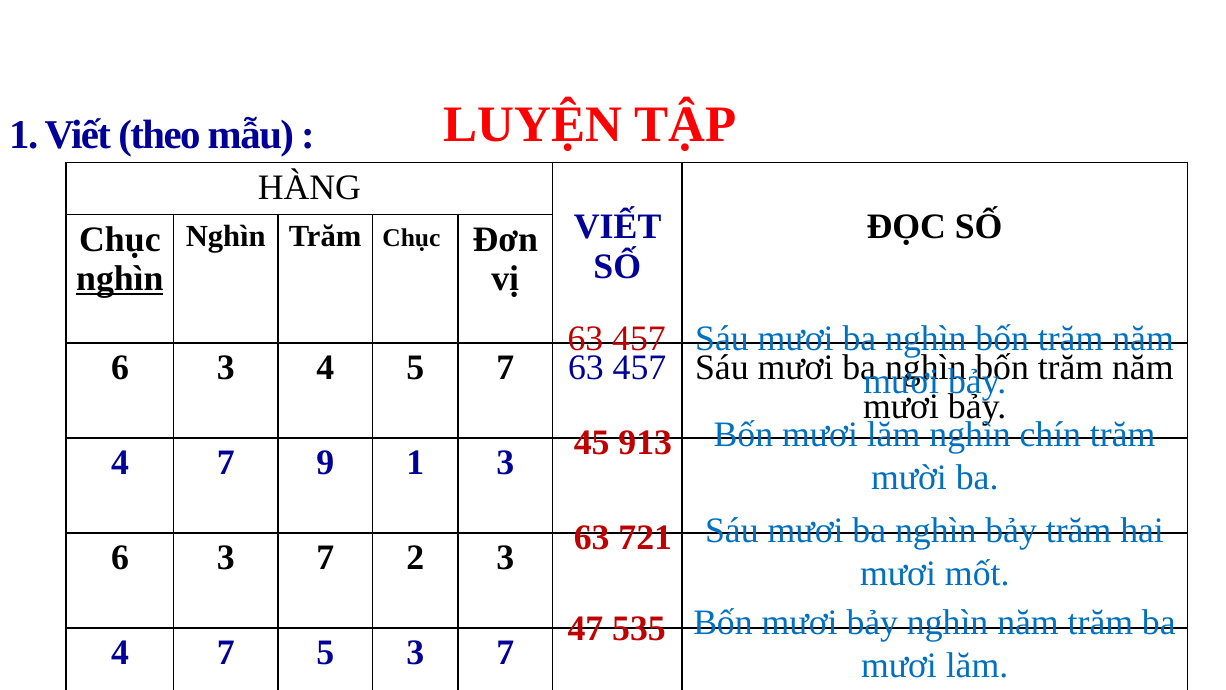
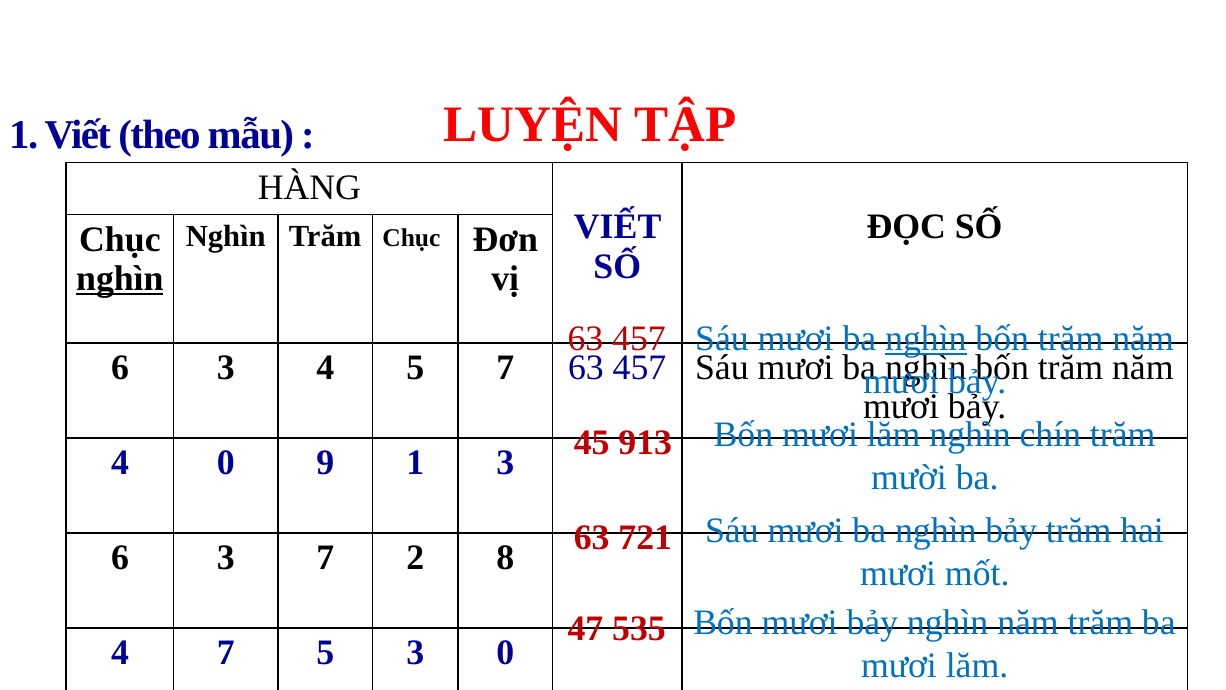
nghìn underline: none -> present (926, 339)
7: 7 -> 0 (226, 462)
2 3: 3 -> 8 (505, 557)
5 3 7: 7 -> 0 (505, 652)
